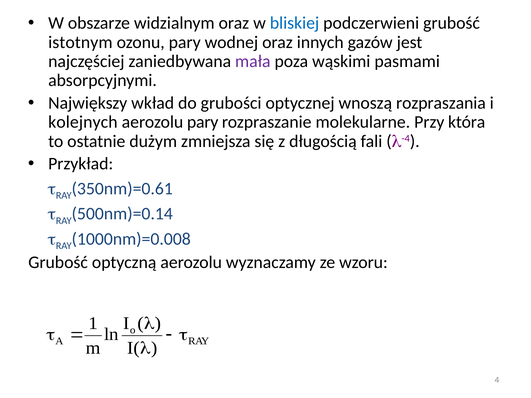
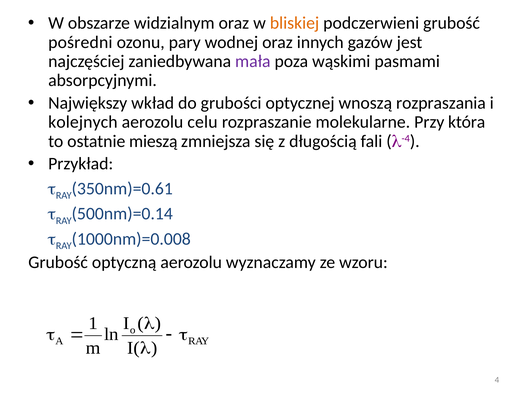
bliskiej colour: blue -> orange (295, 23)
istotnym: istotnym -> pośredni (80, 42)
aerozolu pary: pary -> celu (202, 122)
dużym: dużym -> mieszą (153, 141)
